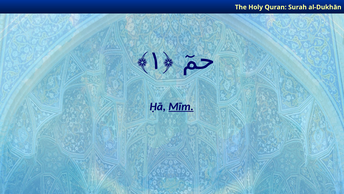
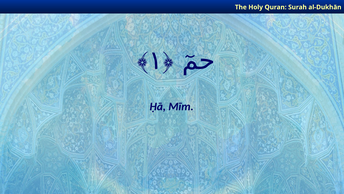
Mīm underline: present -> none (181, 106)
